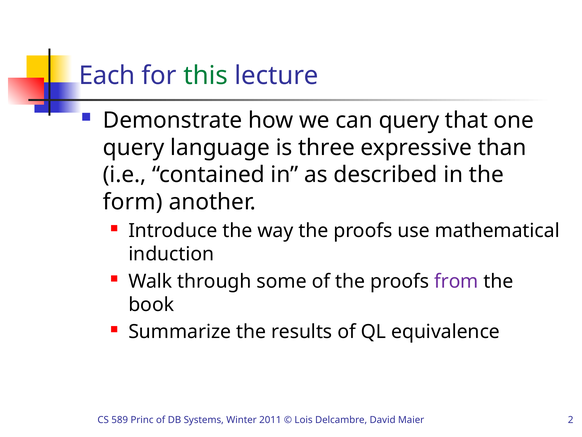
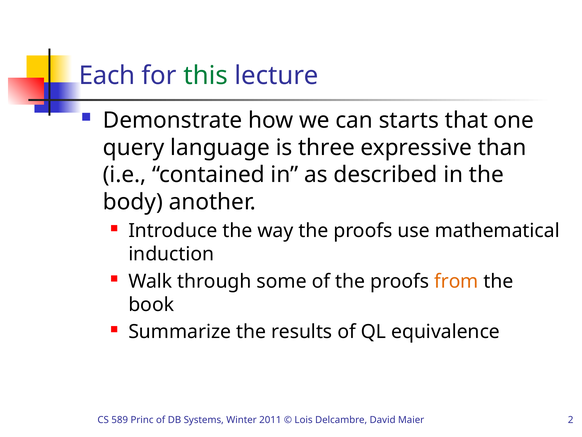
can query: query -> starts (409, 120)
form: form -> body (133, 202)
from colour: purple -> orange (456, 281)
